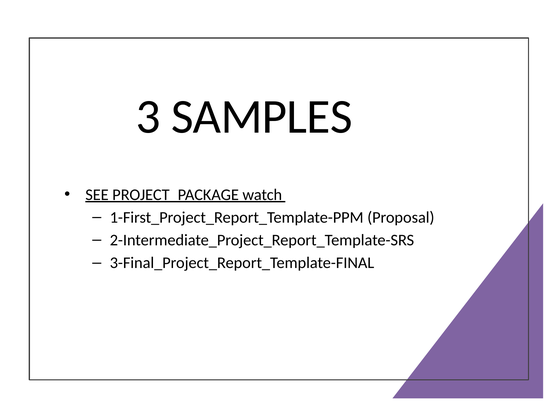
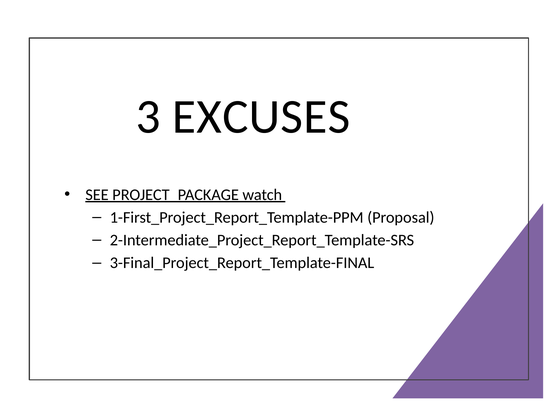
SAMPLES: SAMPLES -> EXCUSES (261, 117)
